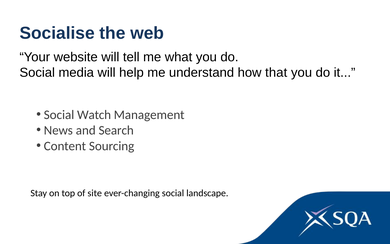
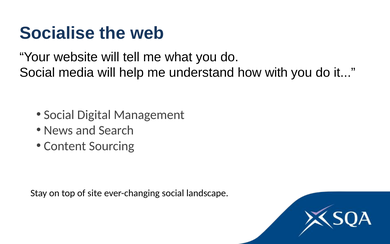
that: that -> with (276, 73)
Watch: Watch -> Digital (94, 115)
